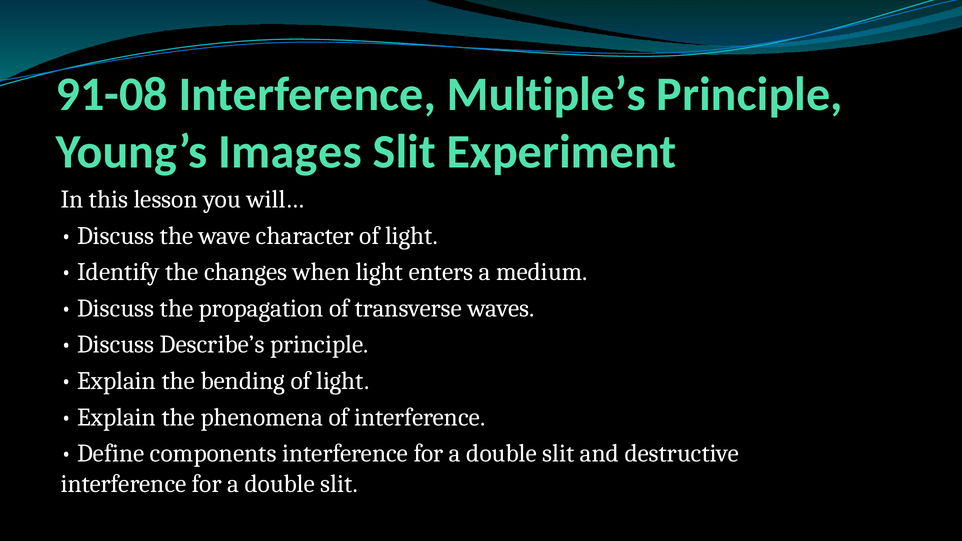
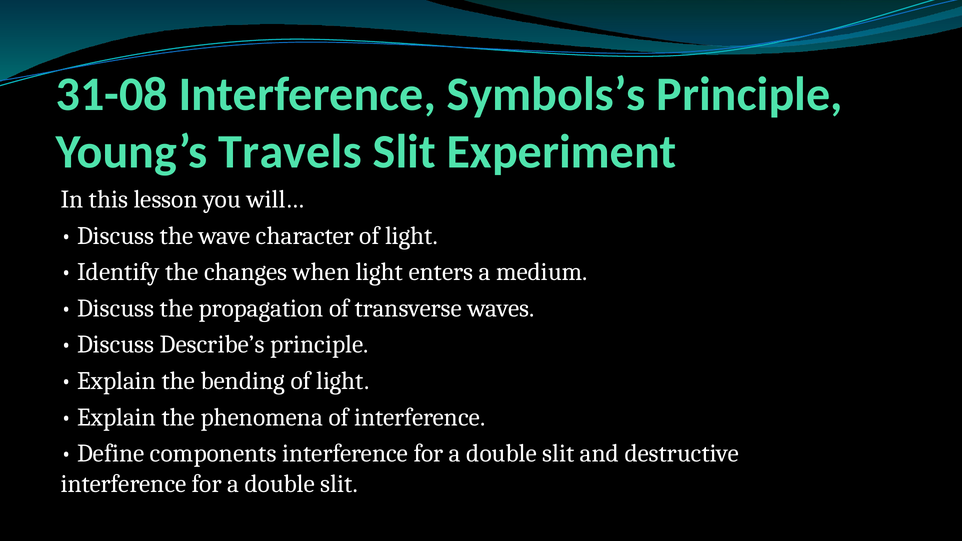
91-08: 91-08 -> 31-08 (112, 94)
Multiple’s: Multiple’s -> Symbols’s (546, 94)
Images: Images -> Travels (290, 152)
